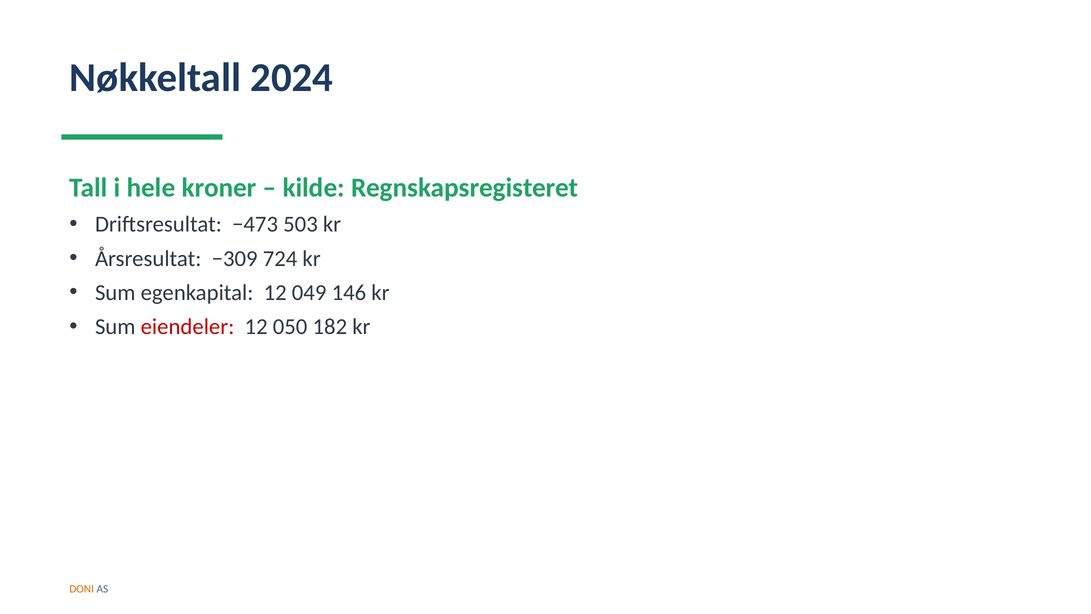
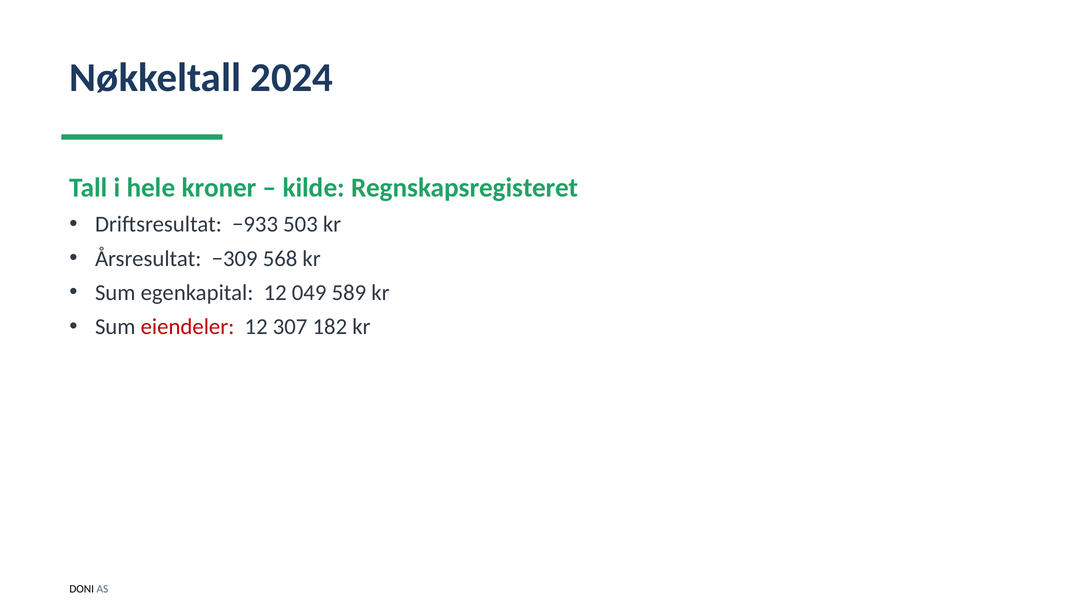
−473: −473 -> −933 (255, 224)
724: 724 -> 568 (280, 258)
146: 146 -> 589 (349, 293)
050: 050 -> 307 (290, 327)
DONI colour: orange -> black (82, 589)
